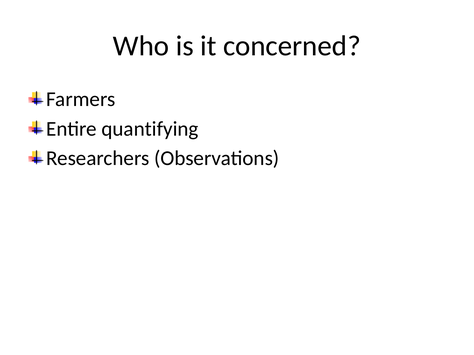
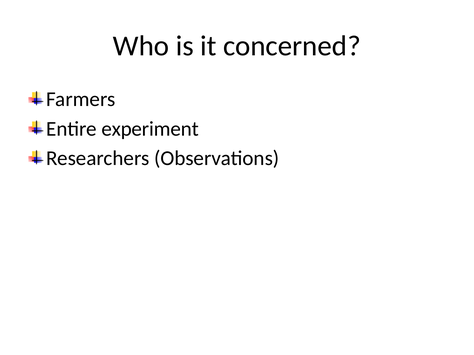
quantifying: quantifying -> experiment (150, 129)
